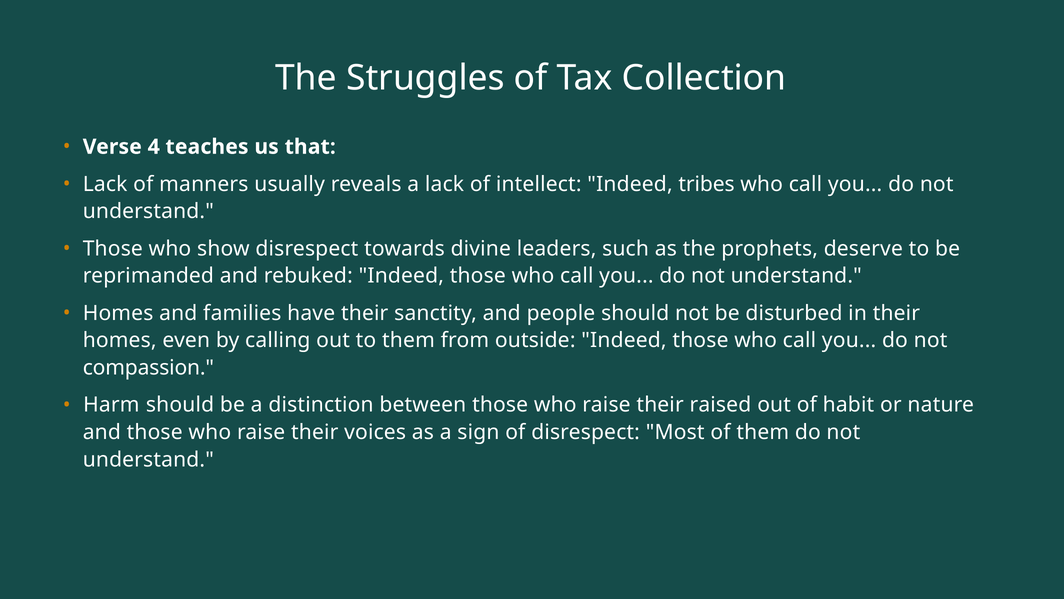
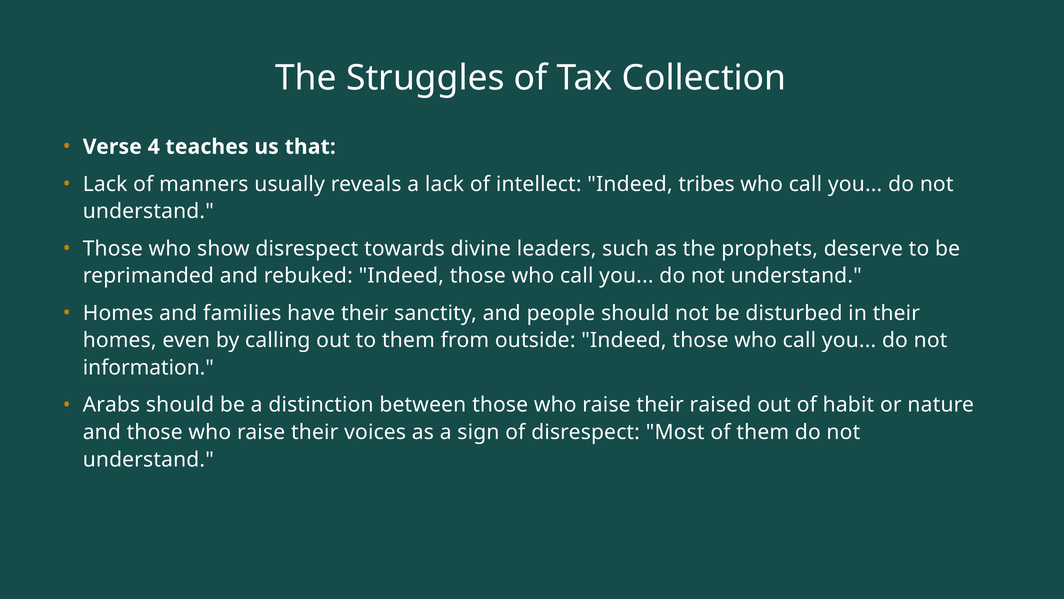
compassion: compassion -> information (148, 367)
Harm: Harm -> Arabs (111, 405)
